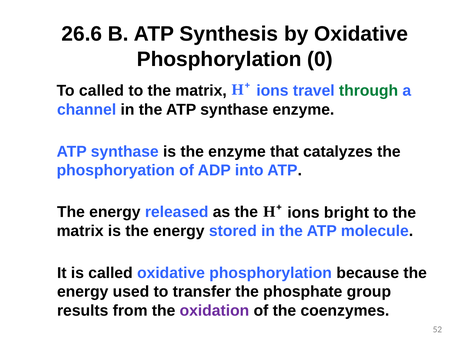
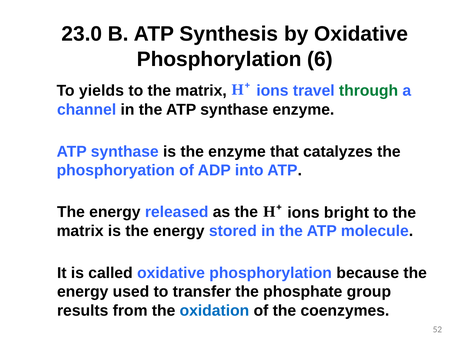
26.6: 26.6 -> 23.0 (82, 34)
0: 0 -> 6 (320, 59)
To called: called -> yields (101, 90)
oxidation colour: purple -> blue (214, 310)
